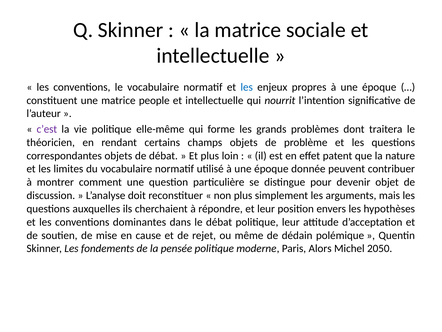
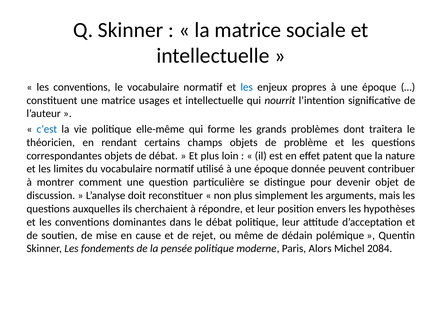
people: people -> usages (154, 100)
c’est colour: purple -> blue (47, 129)
2050: 2050 -> 2084 (380, 248)
